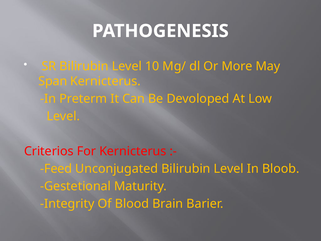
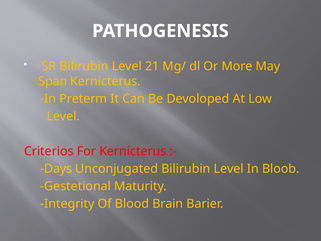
10: 10 -> 21 (152, 66)
Feed: Feed -> Days (56, 169)
